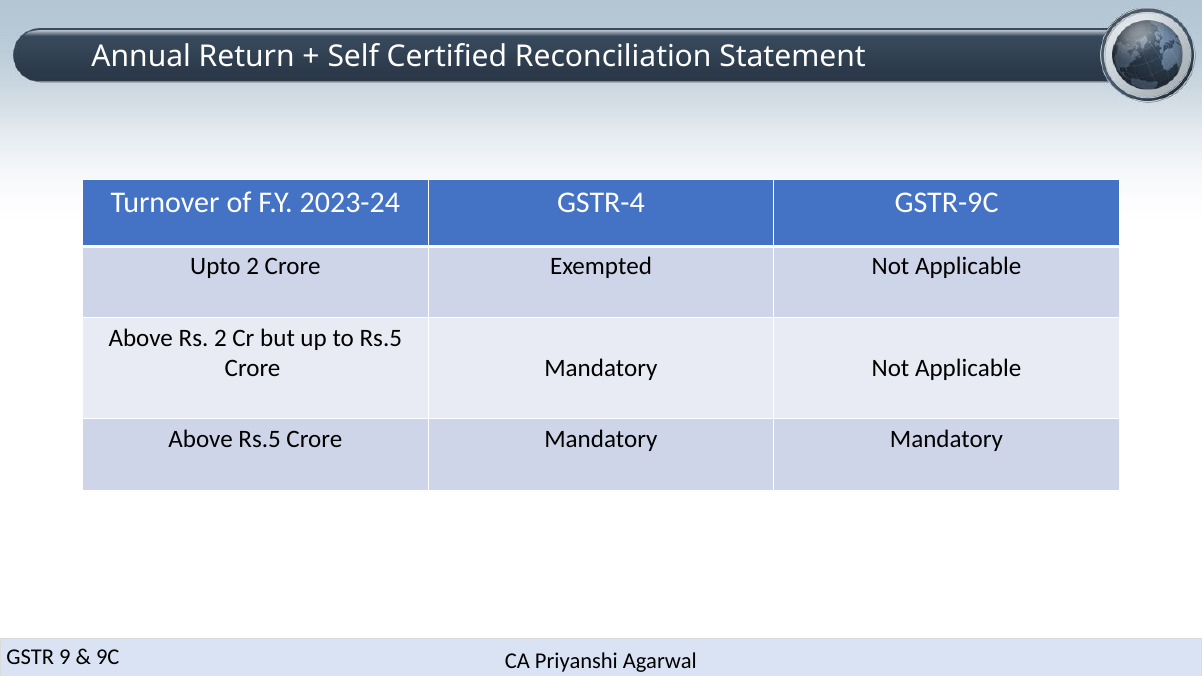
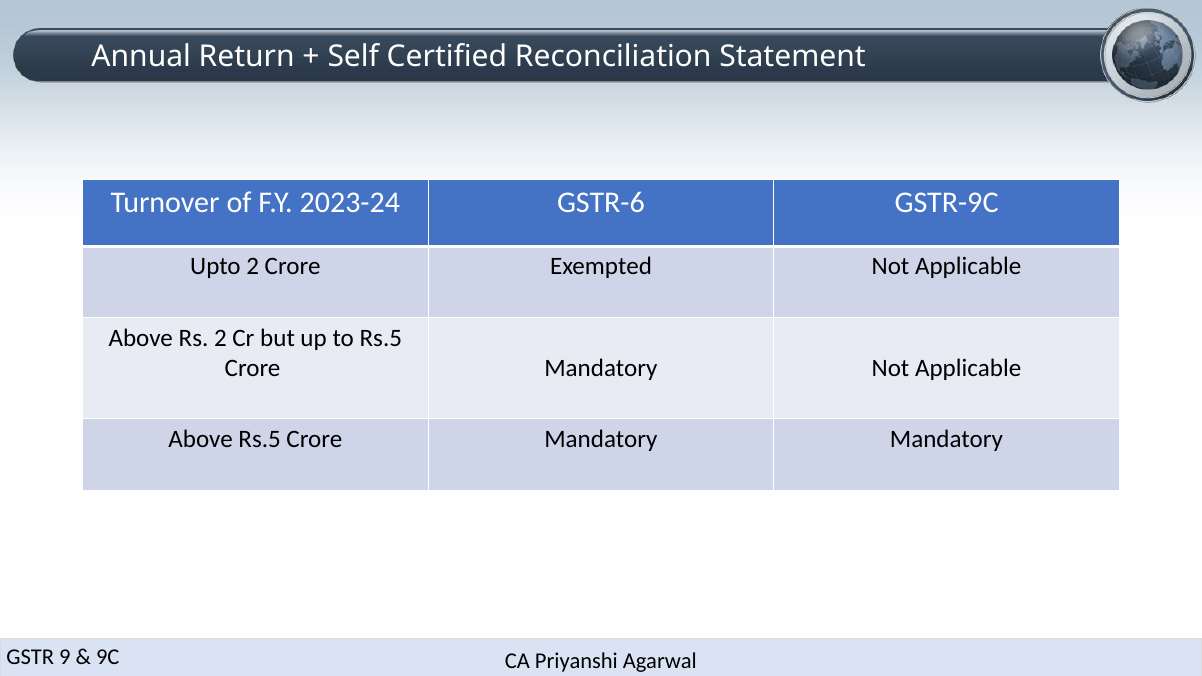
GSTR-4: GSTR-4 -> GSTR-6 (601, 203)
